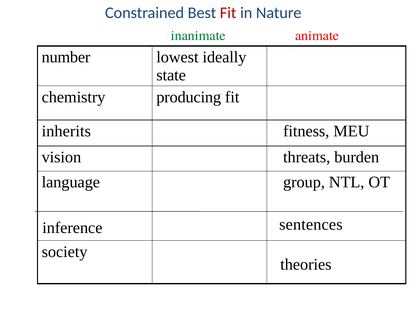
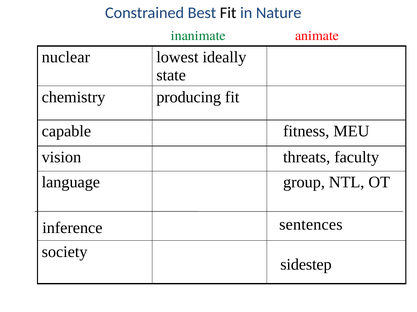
Fit colour: red -> black (228, 13)
number: number -> nuclear (66, 57)
inherits: inherits -> capable (66, 131)
burden: burden -> faculty (357, 157)
theories: theories -> sidestep (306, 265)
